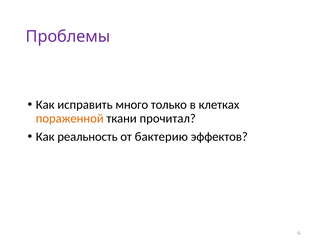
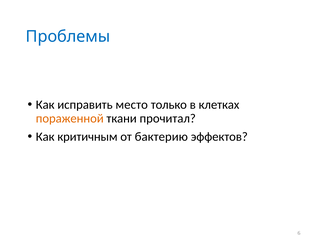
Проблемы colour: purple -> blue (68, 37)
много: много -> место (132, 105)
реальность: реальность -> критичным (87, 137)
